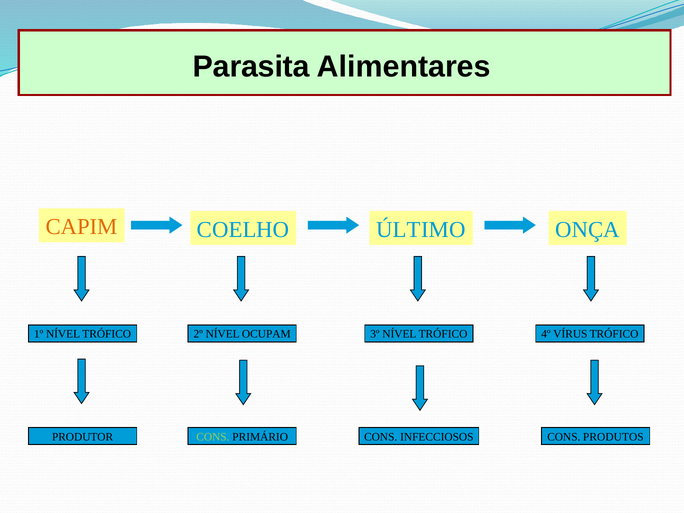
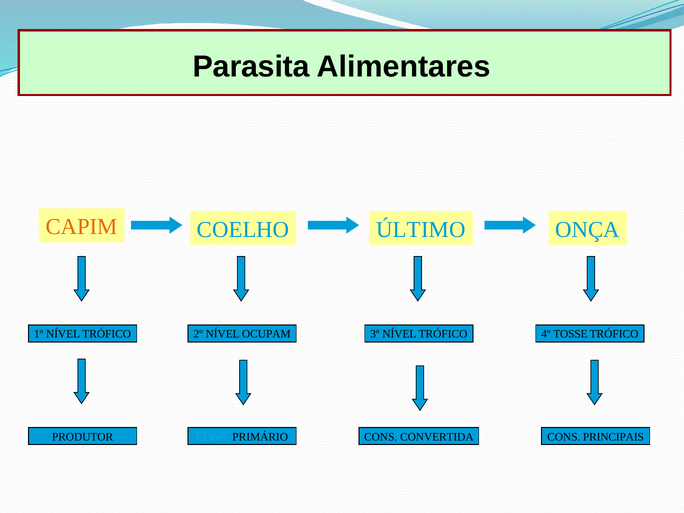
VÍRUS: VÍRUS -> TOSSE (570, 334)
CONS colour: light green -> light blue (213, 437)
INFECCIOSOS: INFECCIOSOS -> CONVERTIDA (437, 437)
PRODUTOS: PRODUTOS -> PRINCIPAIS (613, 437)
